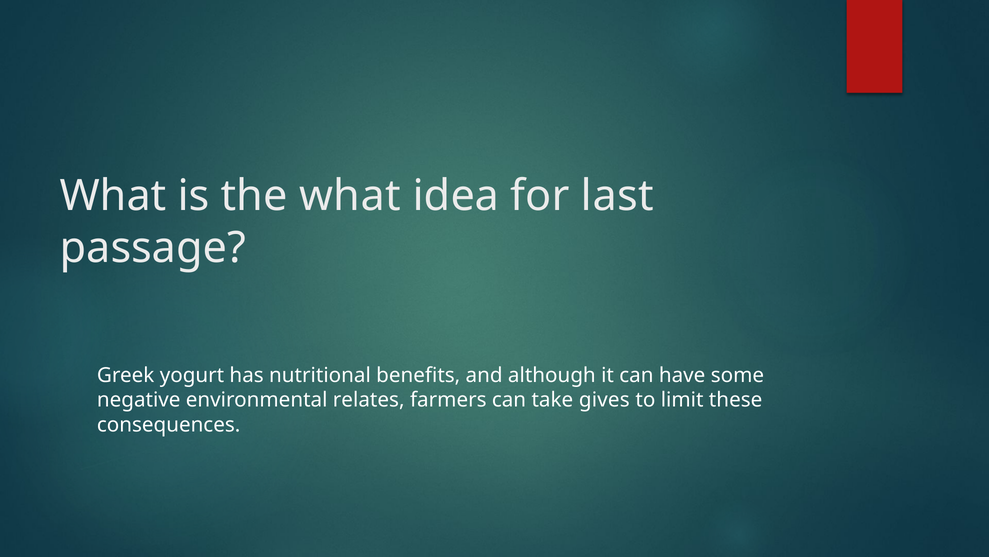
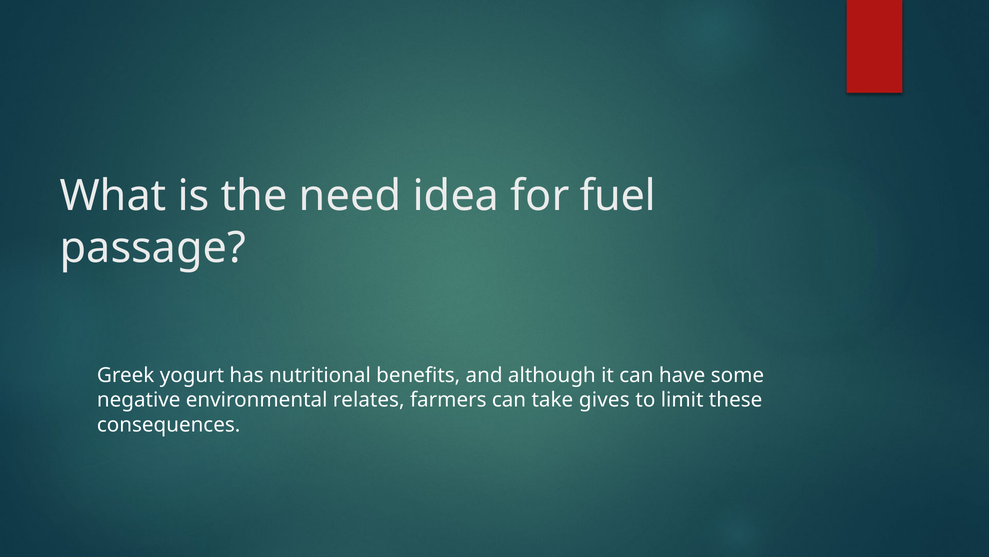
the what: what -> need (350, 196)
last: last -> fuel (618, 196)
